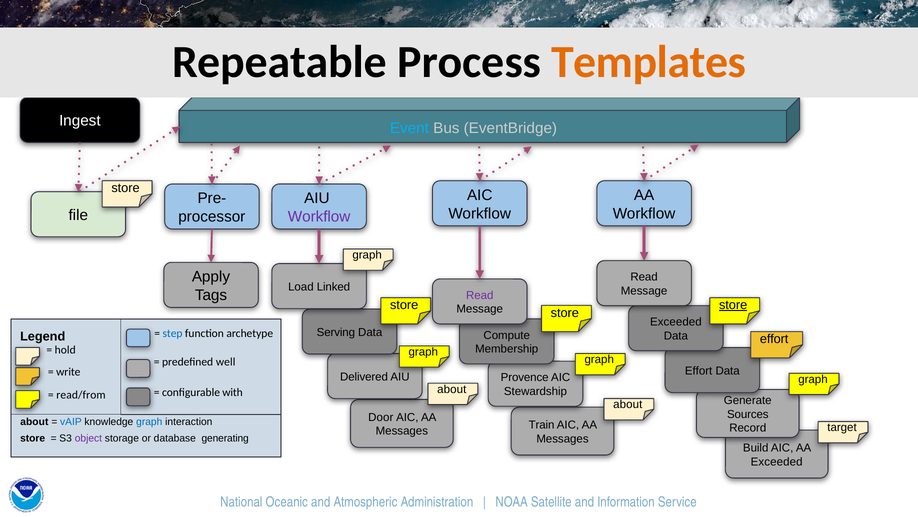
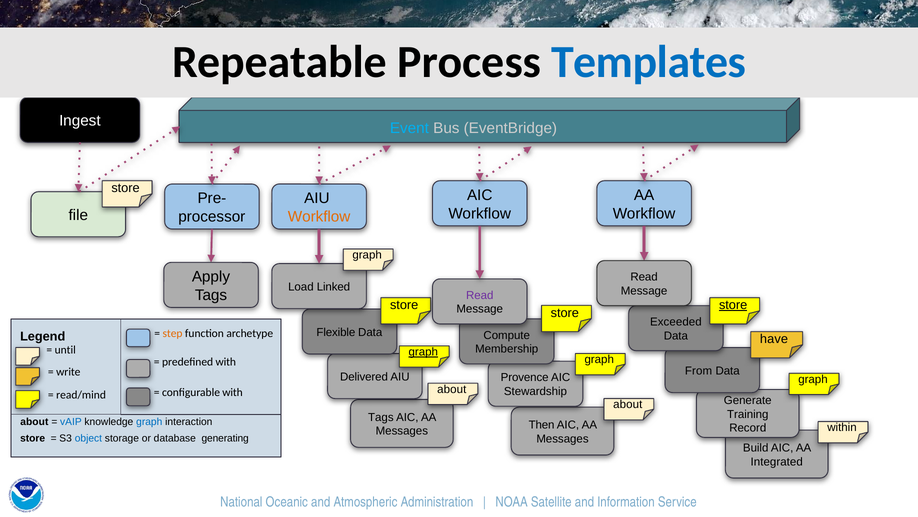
Templates colour: orange -> blue (649, 62)
Workflow colour: purple -> orange (319, 217)
Serving: Serving -> Flexible (336, 332)
step colour: blue -> orange (173, 333)
effort: effort -> have (774, 339)
hold: hold -> until (65, 349)
graph underline: none -> present (423, 352)
predefined well: well -> with (226, 361)
Effort: Effort -> From (699, 370)
read/from: read/from -> read/mind (81, 394)
Sources: Sources -> Training (748, 414)
Door: Door -> Tags (381, 417)
Train: Train -> Then (542, 424)
target: target -> within (842, 427)
object colour: purple -> blue (88, 438)
Exceeded: Exceeded -> Integrated (777, 461)
